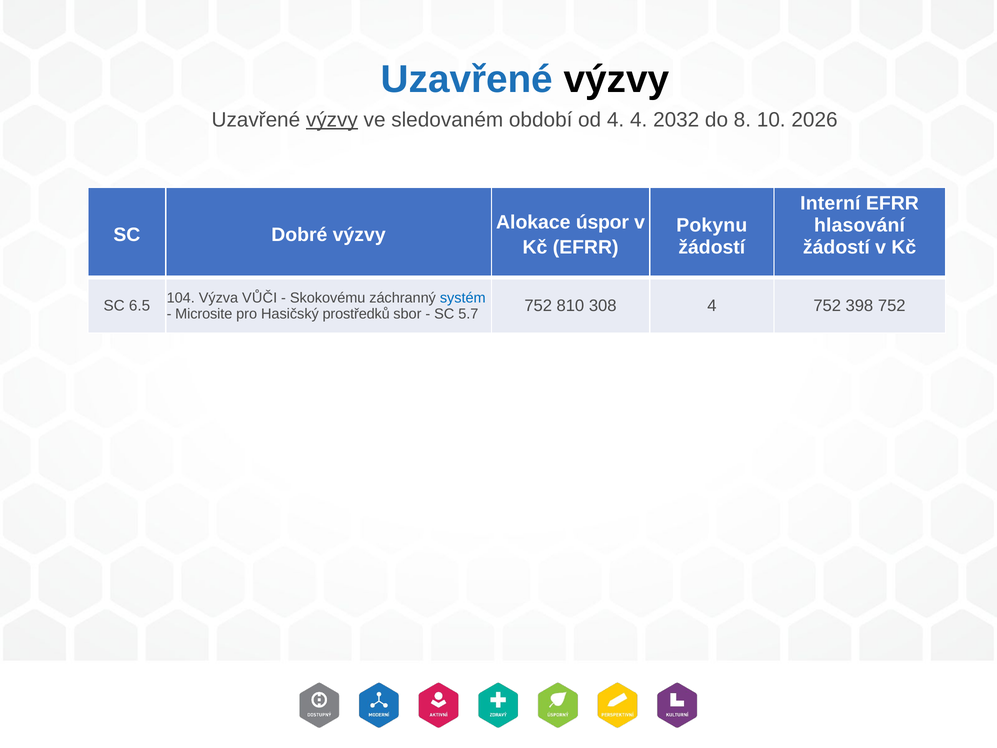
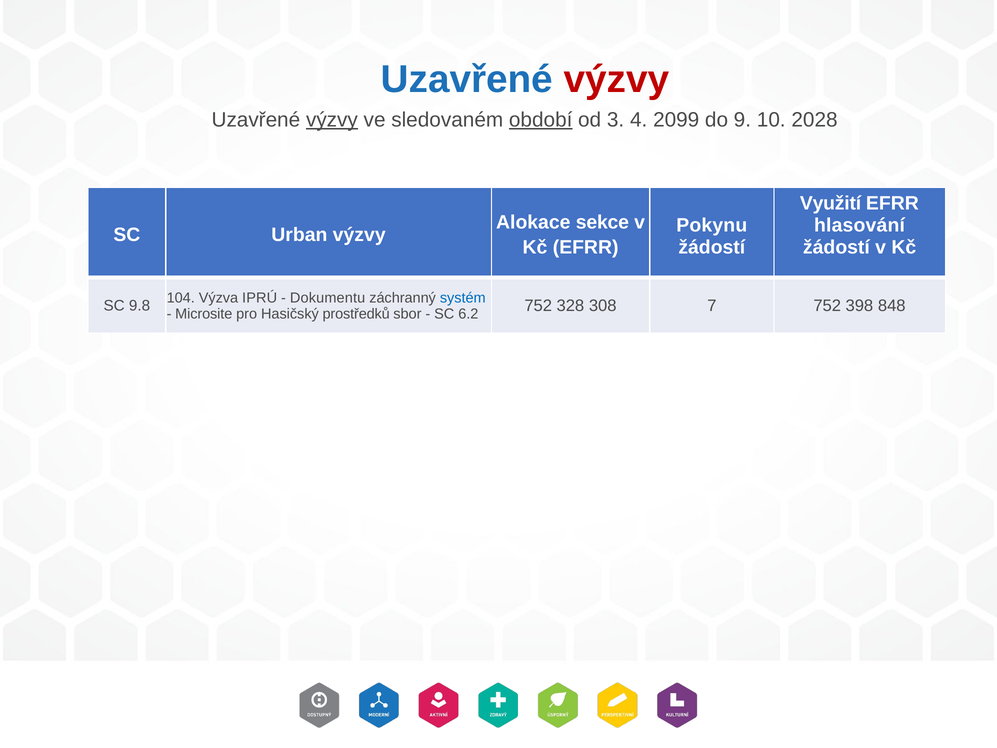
výzvy colour: black -> red (616, 79)
období underline: none -> present (541, 120)
od 4: 4 -> 3 (616, 120)
2032: 2032 -> 2099 (676, 120)
8: 8 -> 9 (742, 120)
2026: 2026 -> 2028 (815, 120)
Interní: Interní -> Využití (831, 204)
úspor: úspor -> sekce (602, 222)
Dobré: Dobré -> Urban (299, 235)
VŮČI: VŮČI -> IPRÚ (260, 298)
Skokovému: Skokovému -> Dokumentu (328, 298)
6.5: 6.5 -> 9.8 (140, 306)
5.7: 5.7 -> 6.2 (468, 314)
810: 810 -> 328 (570, 306)
308 4: 4 -> 7 (712, 306)
398 752: 752 -> 848 (892, 306)
